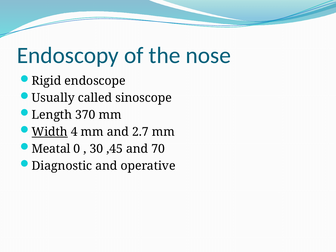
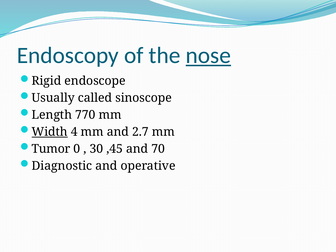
nose underline: none -> present (208, 55)
370: 370 -> 770 (85, 115)
Meatal: Meatal -> Tumor (51, 149)
